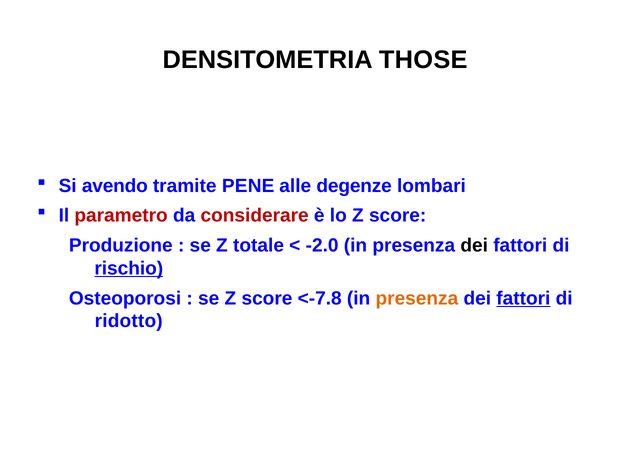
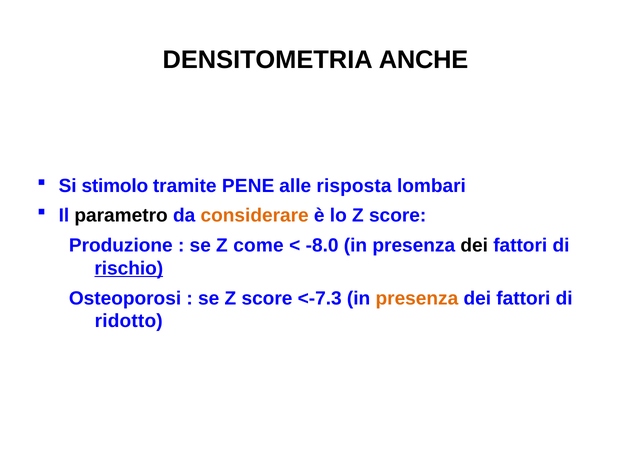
THOSE: THOSE -> ANCHE (423, 60)
avendo: avendo -> stimolo (115, 186)
degenze: degenze -> risposta (354, 186)
parametro colour: red -> black (121, 216)
considerare colour: red -> orange (255, 216)
totale: totale -> come (258, 246)
-2.0: -2.0 -> -8.0 (322, 246)
<-7.8: <-7.8 -> <-7.3 (320, 298)
fattori underline: present -> none (523, 298)
